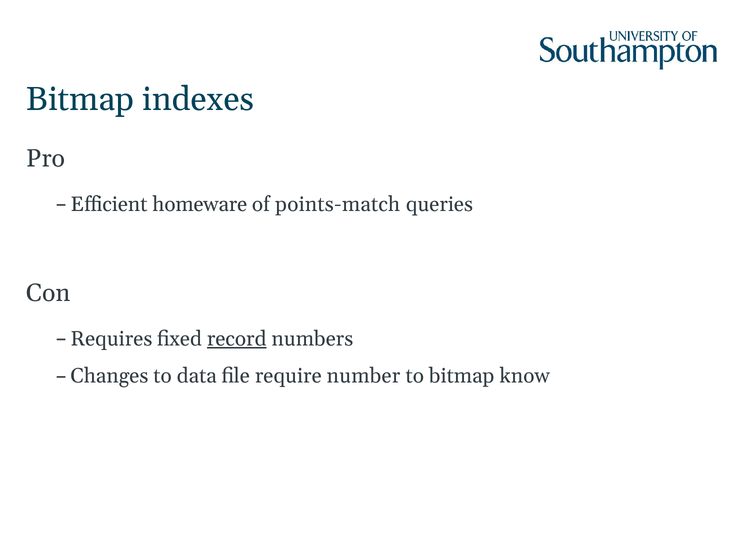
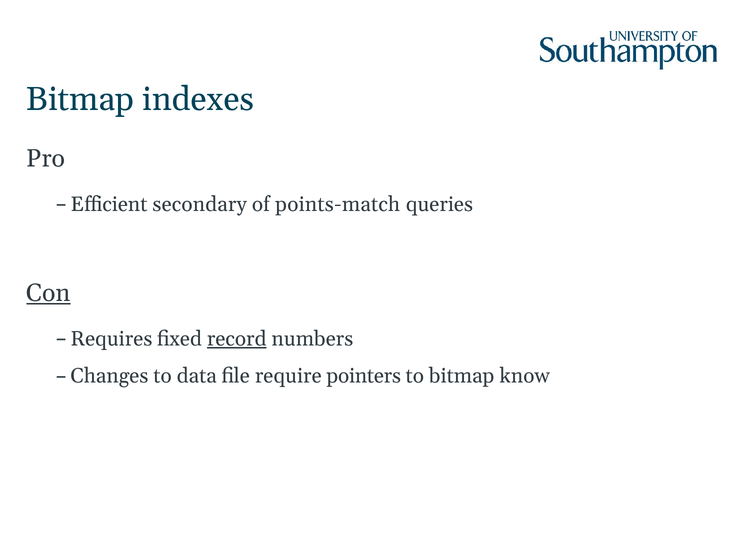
homeware: homeware -> secondary (200, 204)
Con underline: none -> present (49, 293)
number: number -> pointers (364, 376)
